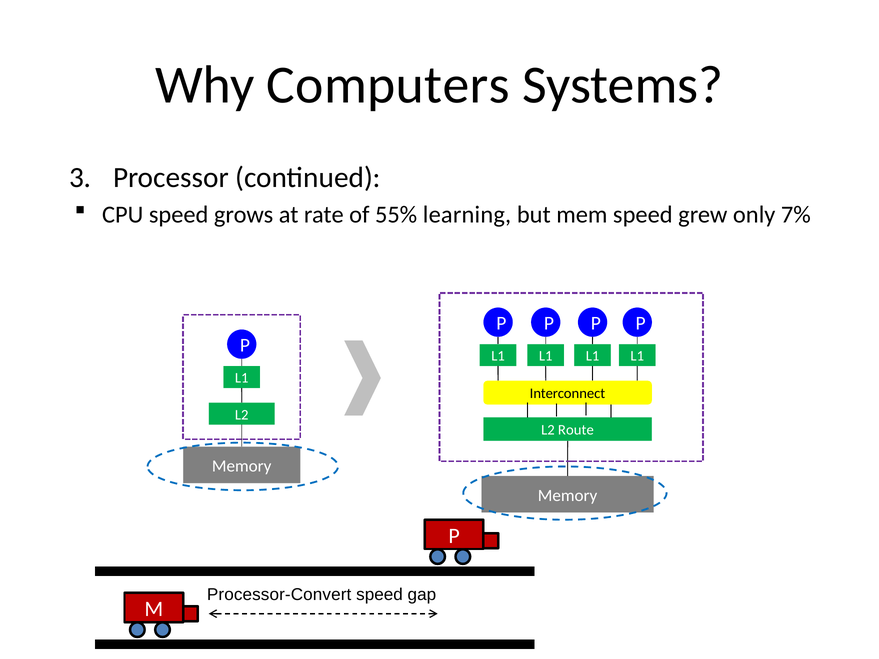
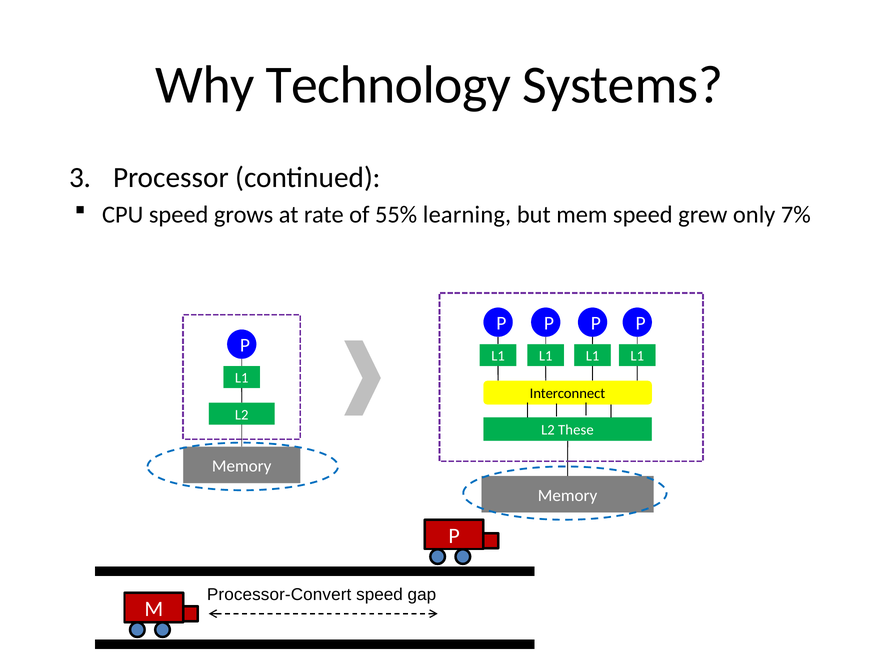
Computers: Computers -> Technology (388, 85)
Route: Route -> These (576, 430)
